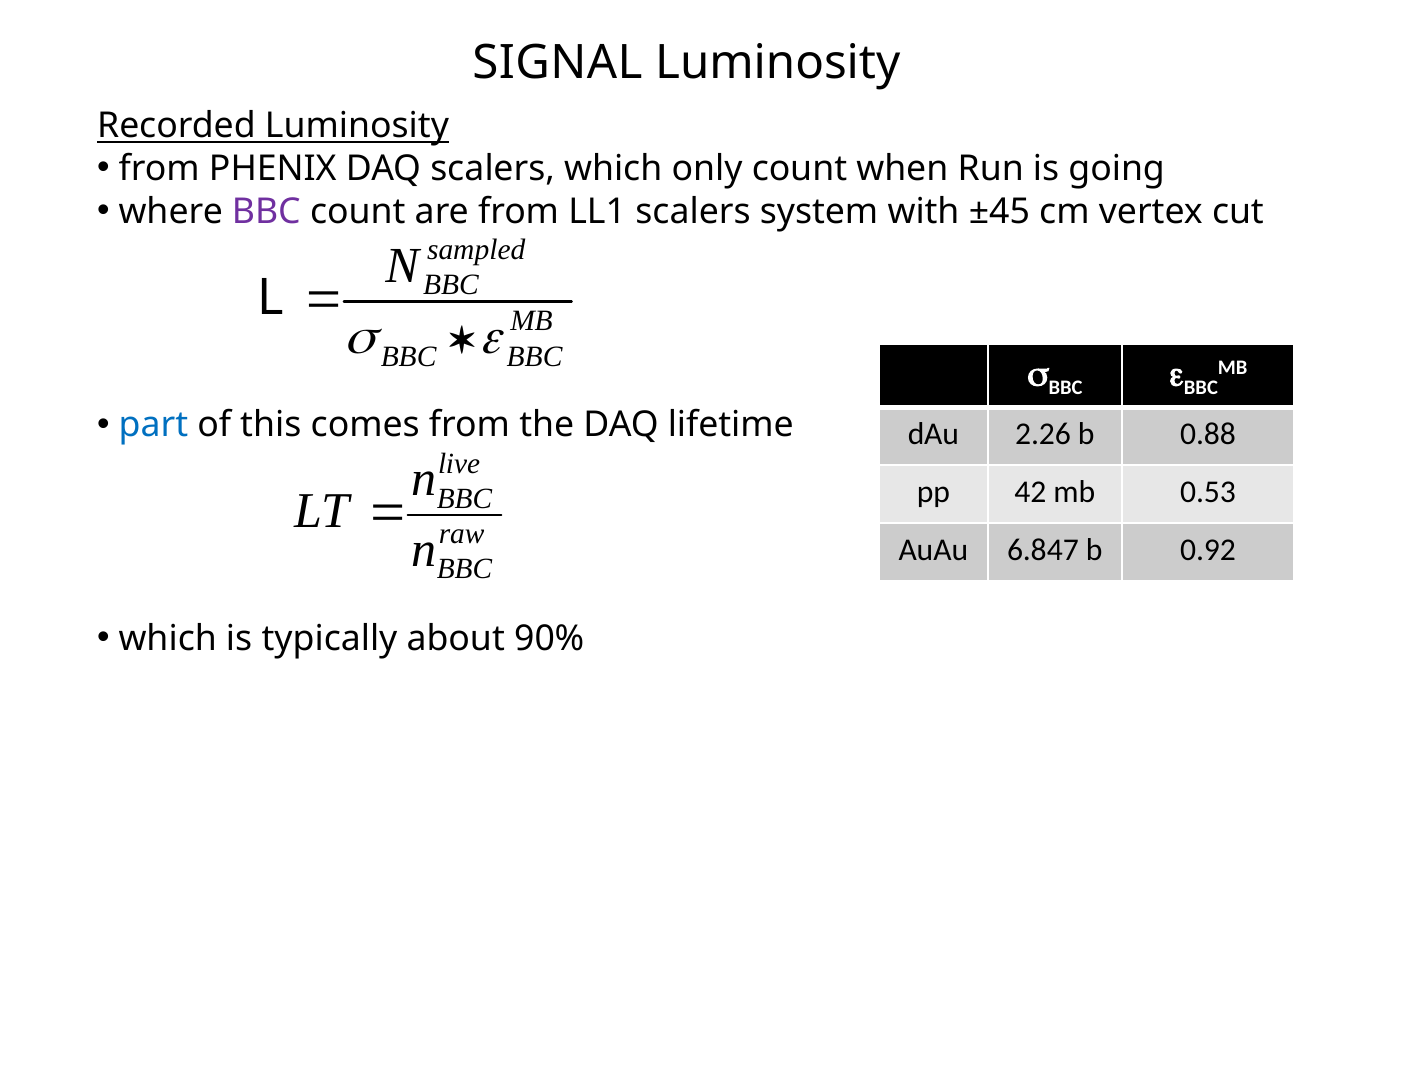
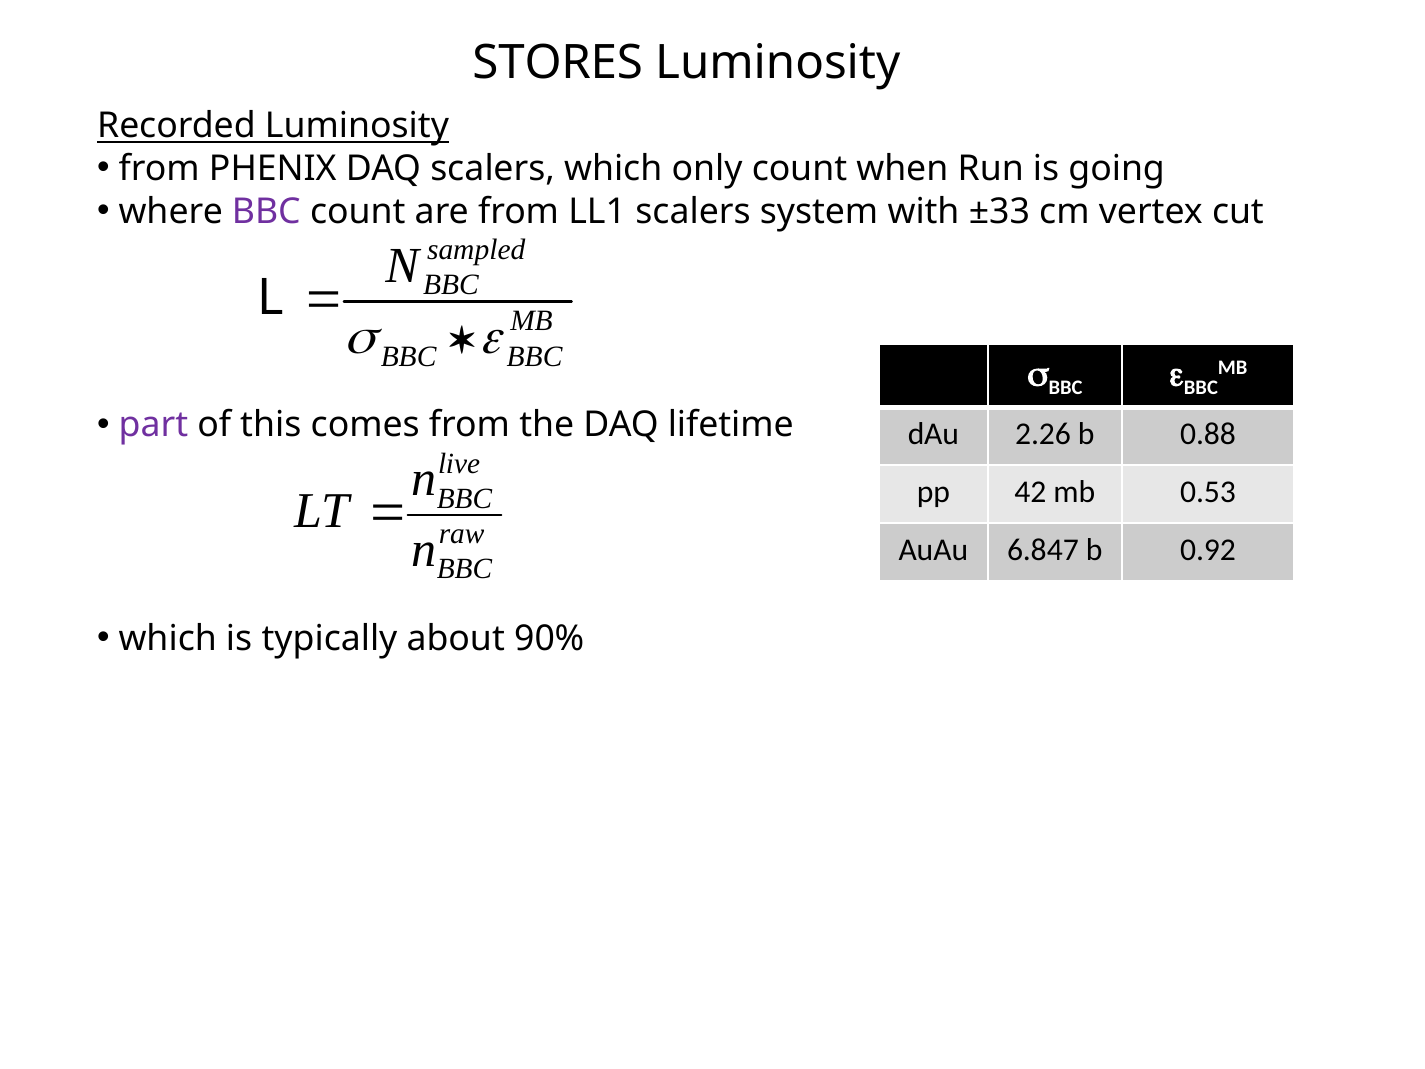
SIGNAL: SIGNAL -> STORES (558, 63)
±45: ±45 -> ±33 (999, 211)
part colour: blue -> purple (153, 425)
